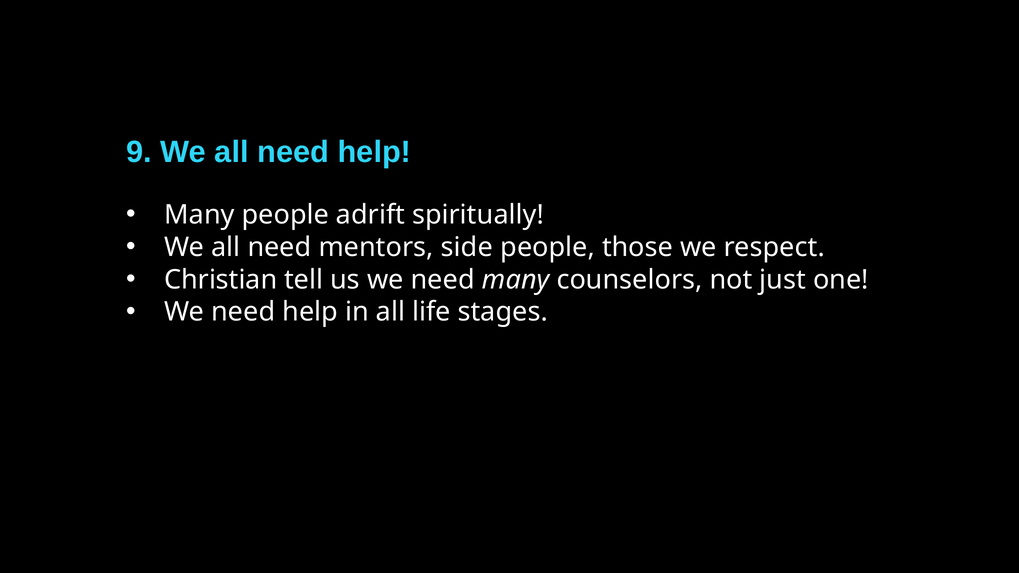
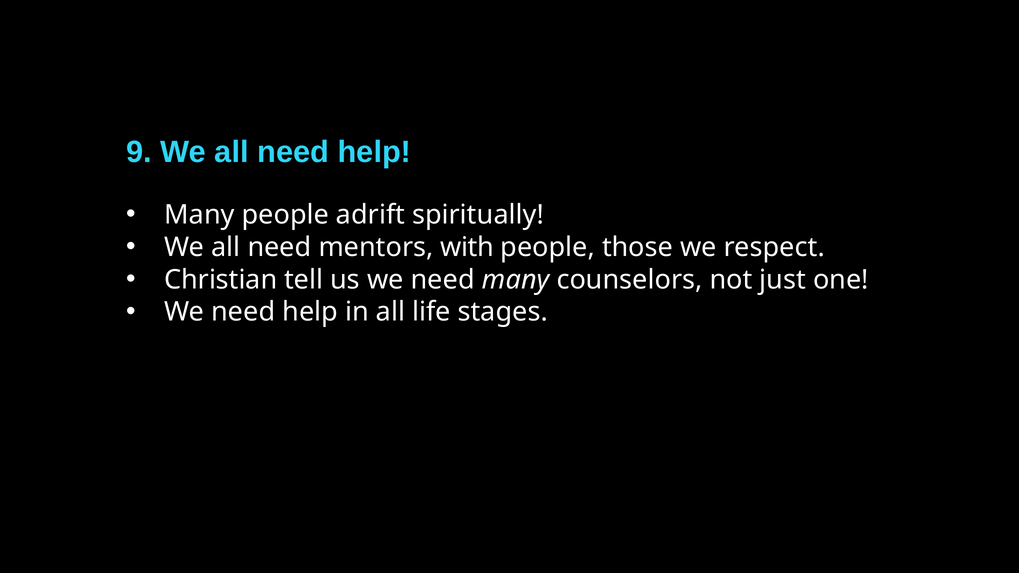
side: side -> with (467, 247)
